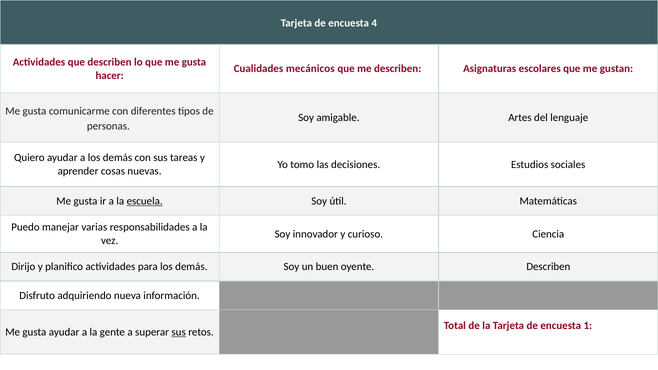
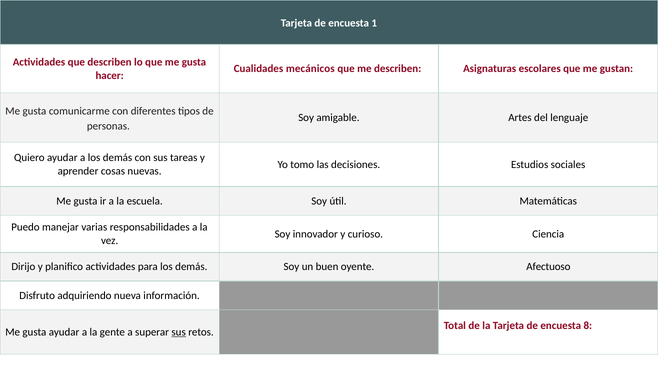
4: 4 -> 1 (374, 23)
escuela underline: present -> none (145, 201)
oyente Describen: Describen -> Afectuoso (548, 267)
1: 1 -> 8 (588, 326)
